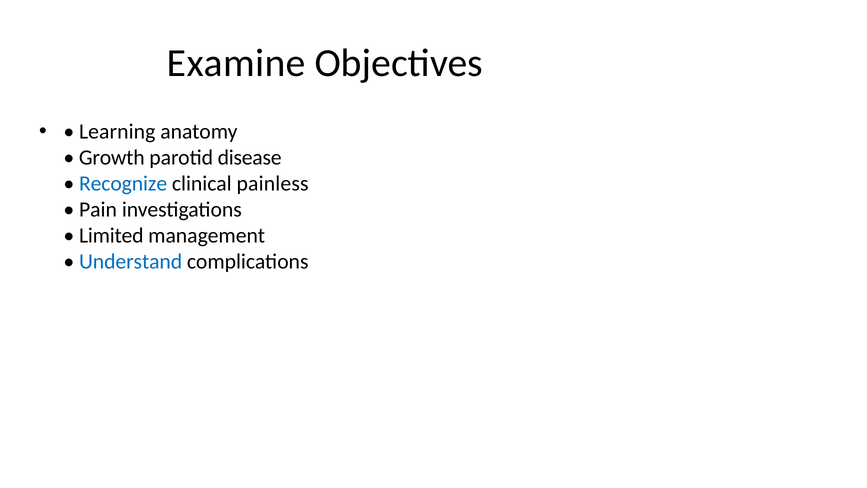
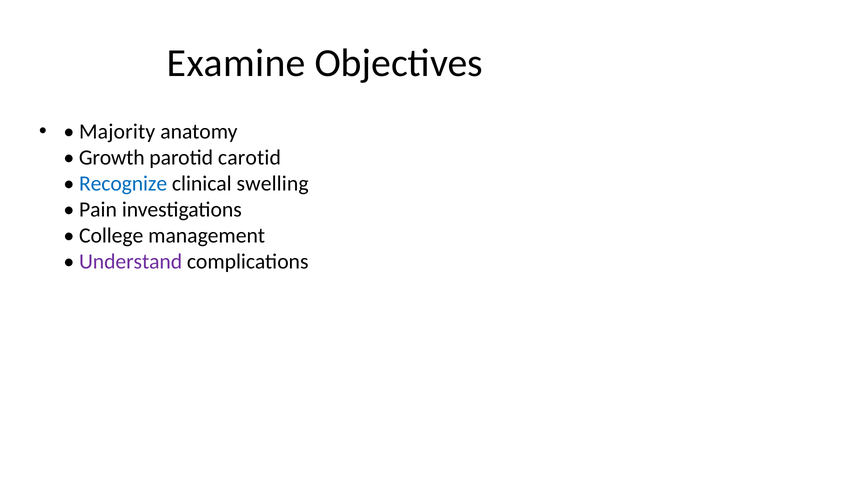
Learning: Learning -> Majority (117, 132)
disease: disease -> carotid (249, 158)
painless: painless -> swelling (273, 184)
Limited: Limited -> College (111, 236)
Understand colour: blue -> purple (131, 262)
